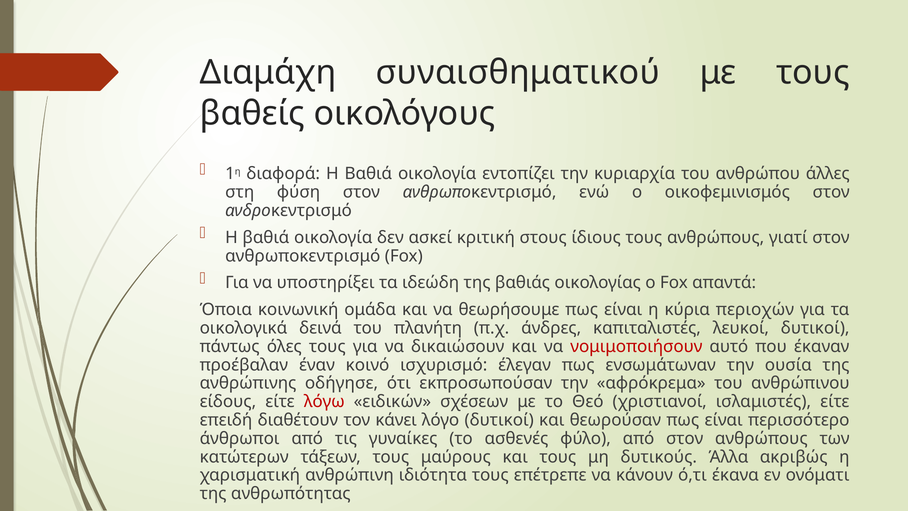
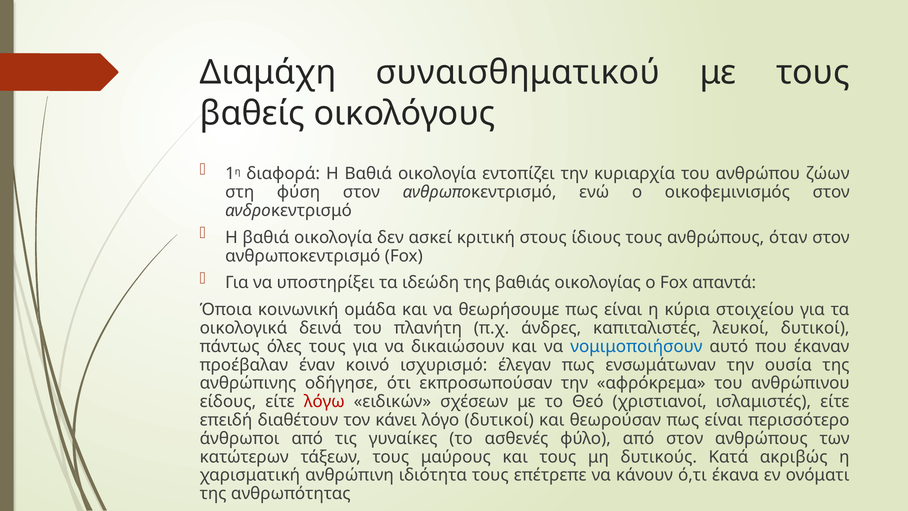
άλλες: άλλες -> ζώων (828, 174)
γιατί: γιατί -> όταν (788, 237)
περιοχών: περιοχών -> στοιχείου (755, 310)
νομιμοποιήσουν colour: red -> blue (636, 346)
Άλλα: Άλλα -> Κατά (728, 457)
